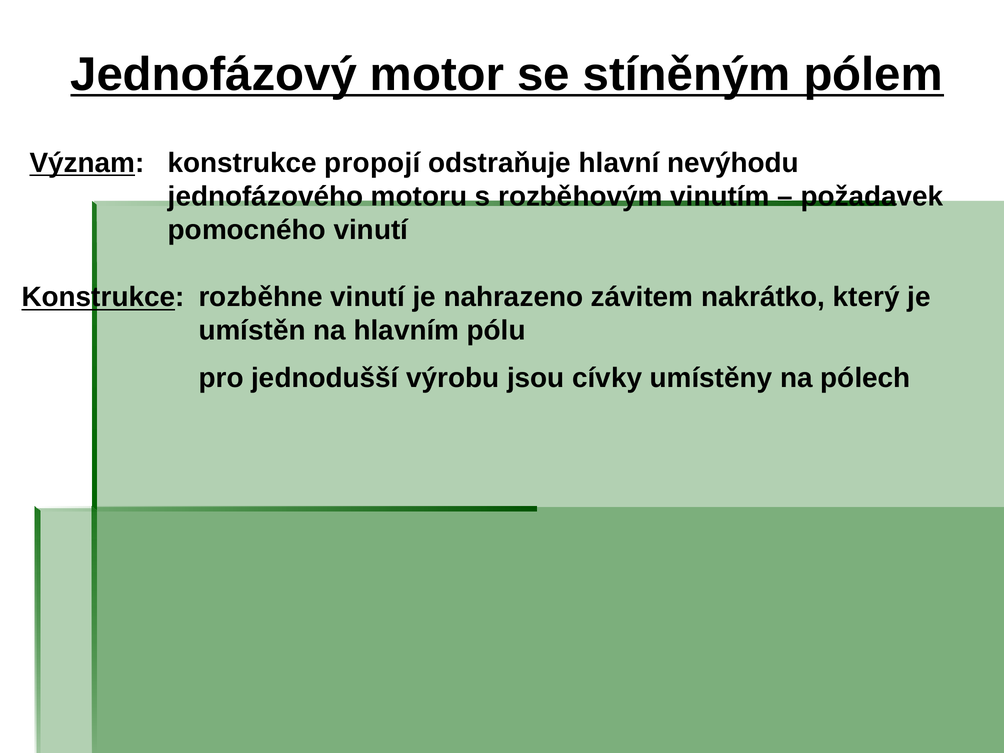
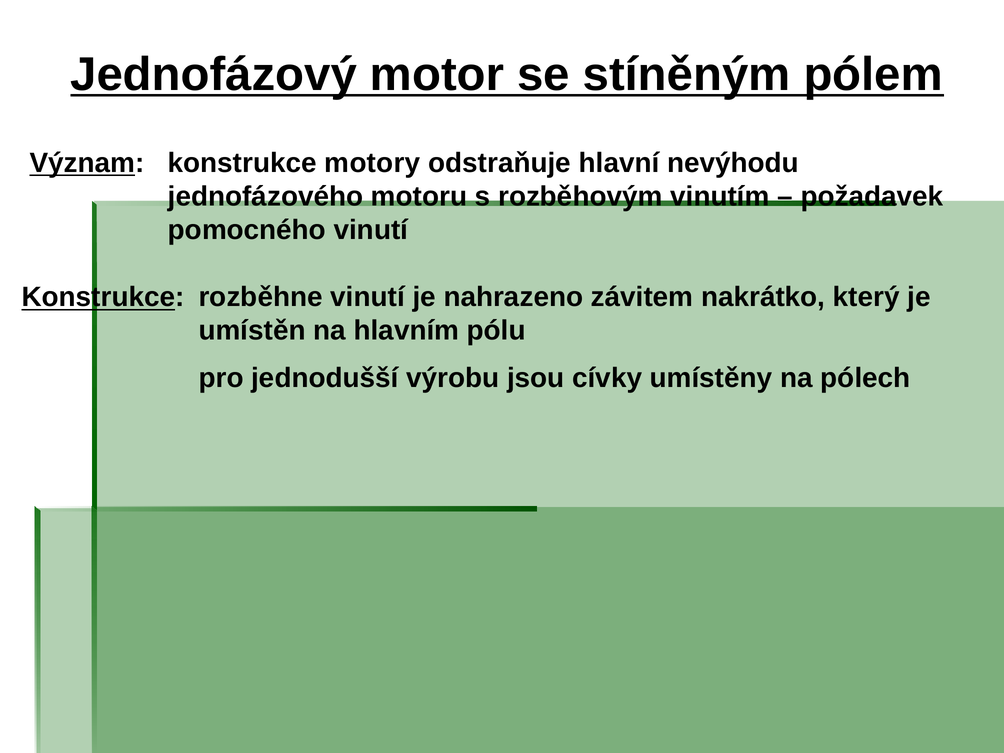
propojí: propojí -> motory (372, 163)
